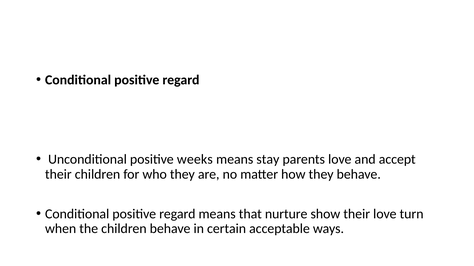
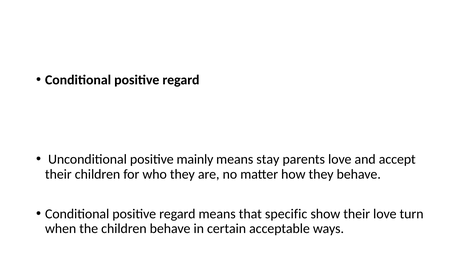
weeks: weeks -> mainly (195, 160)
nurture: nurture -> specific (286, 214)
